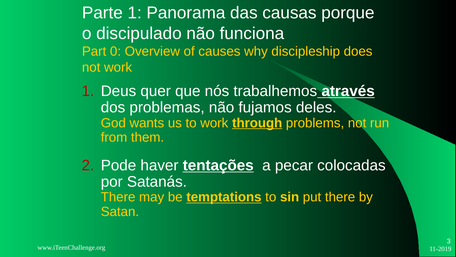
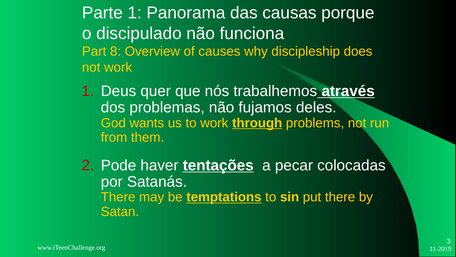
0: 0 -> 8 (116, 51)
